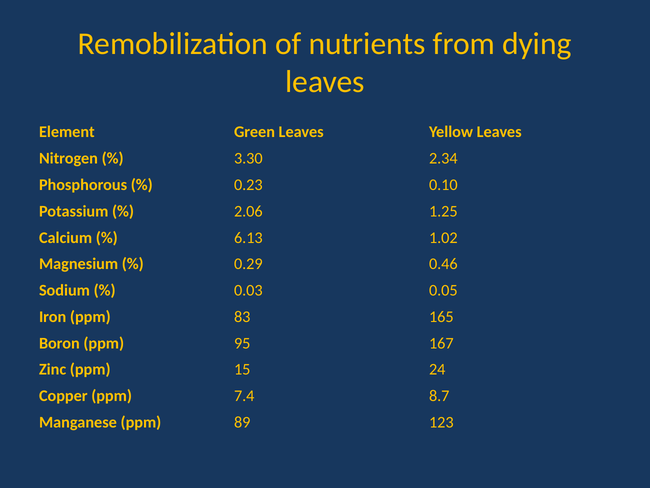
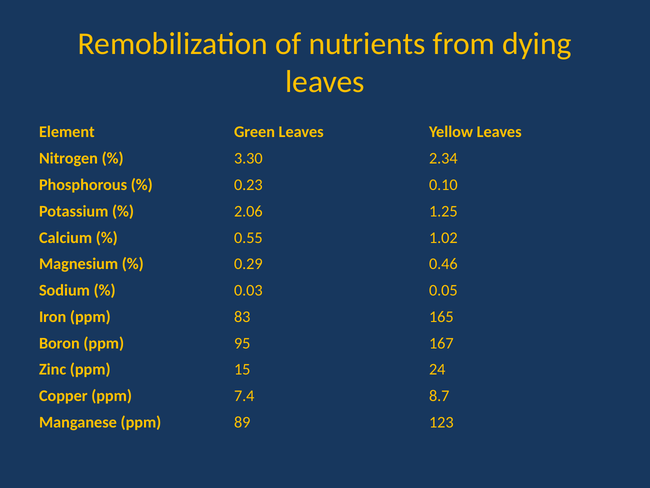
6.13: 6.13 -> 0.55 (248, 237)
